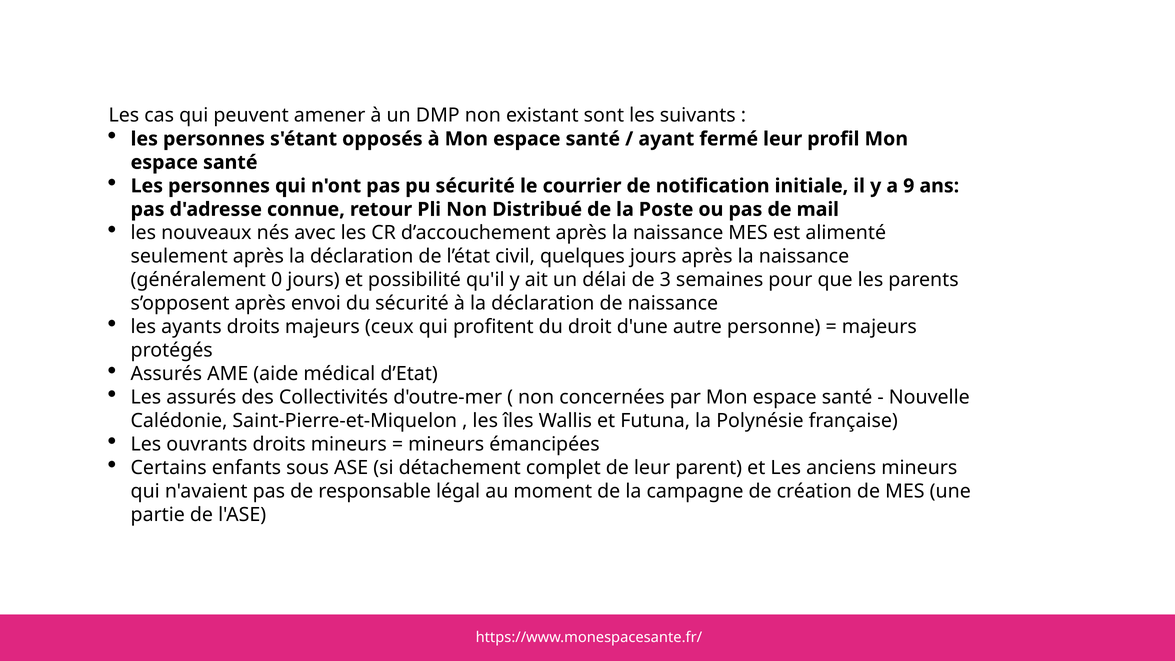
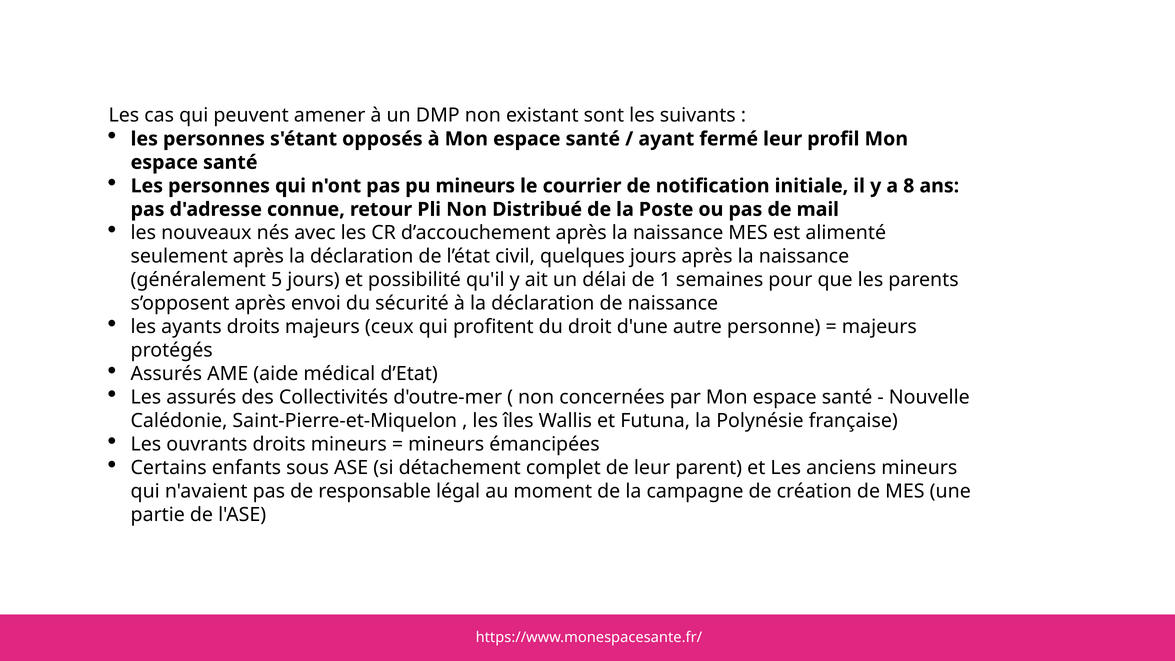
pu sécurité: sécurité -> mineurs (475, 186)
9: 9 -> 8 (909, 186)
0: 0 -> 5 (277, 280)
3: 3 -> 1 (665, 280)
